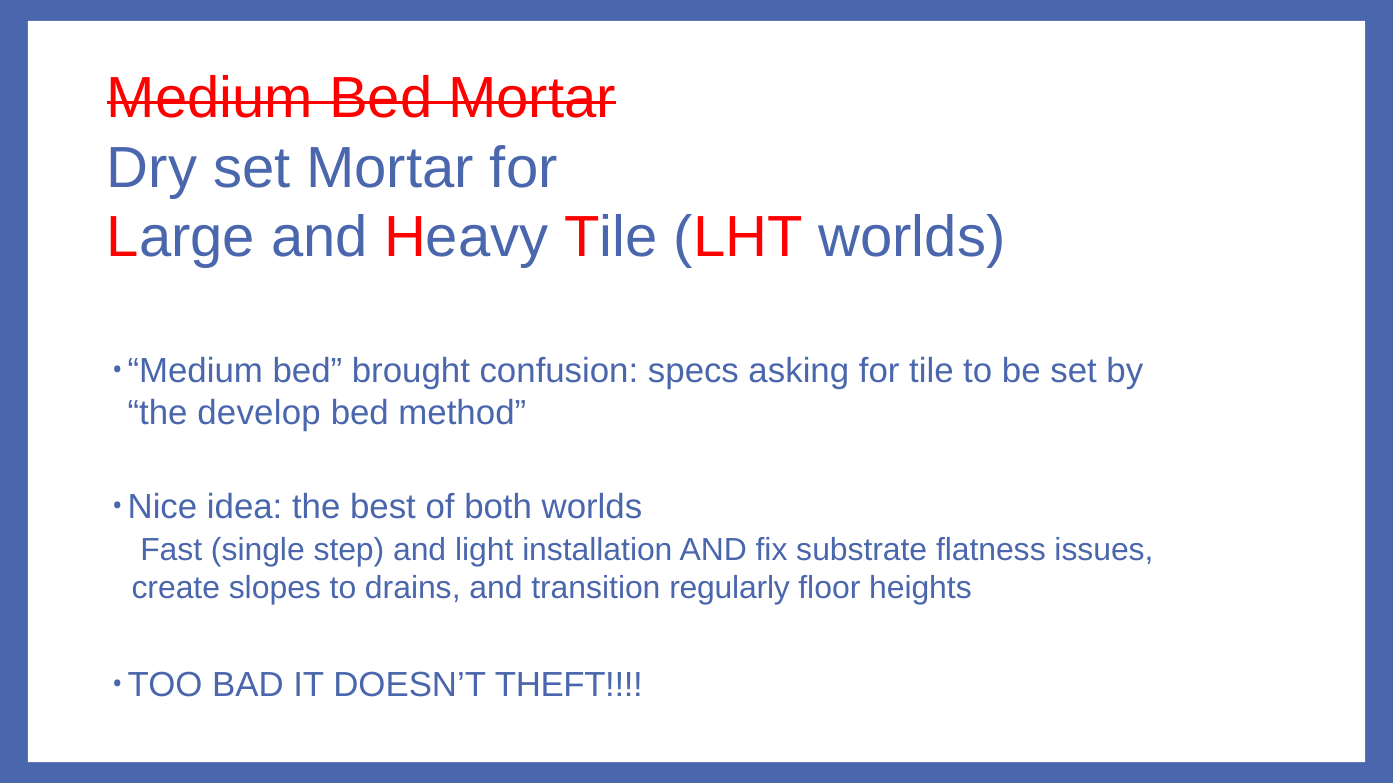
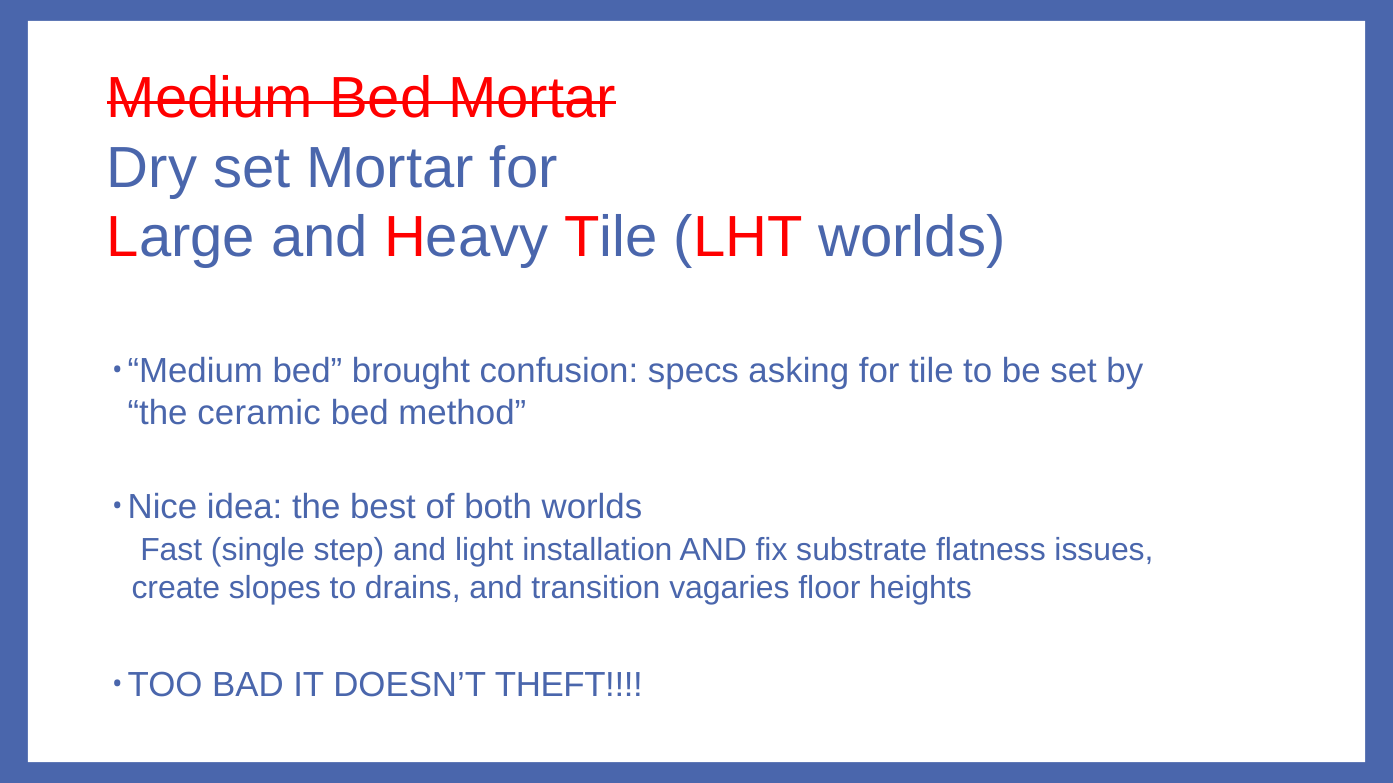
develop: develop -> ceramic (259, 413)
regularly: regularly -> vagaries (729, 588)
